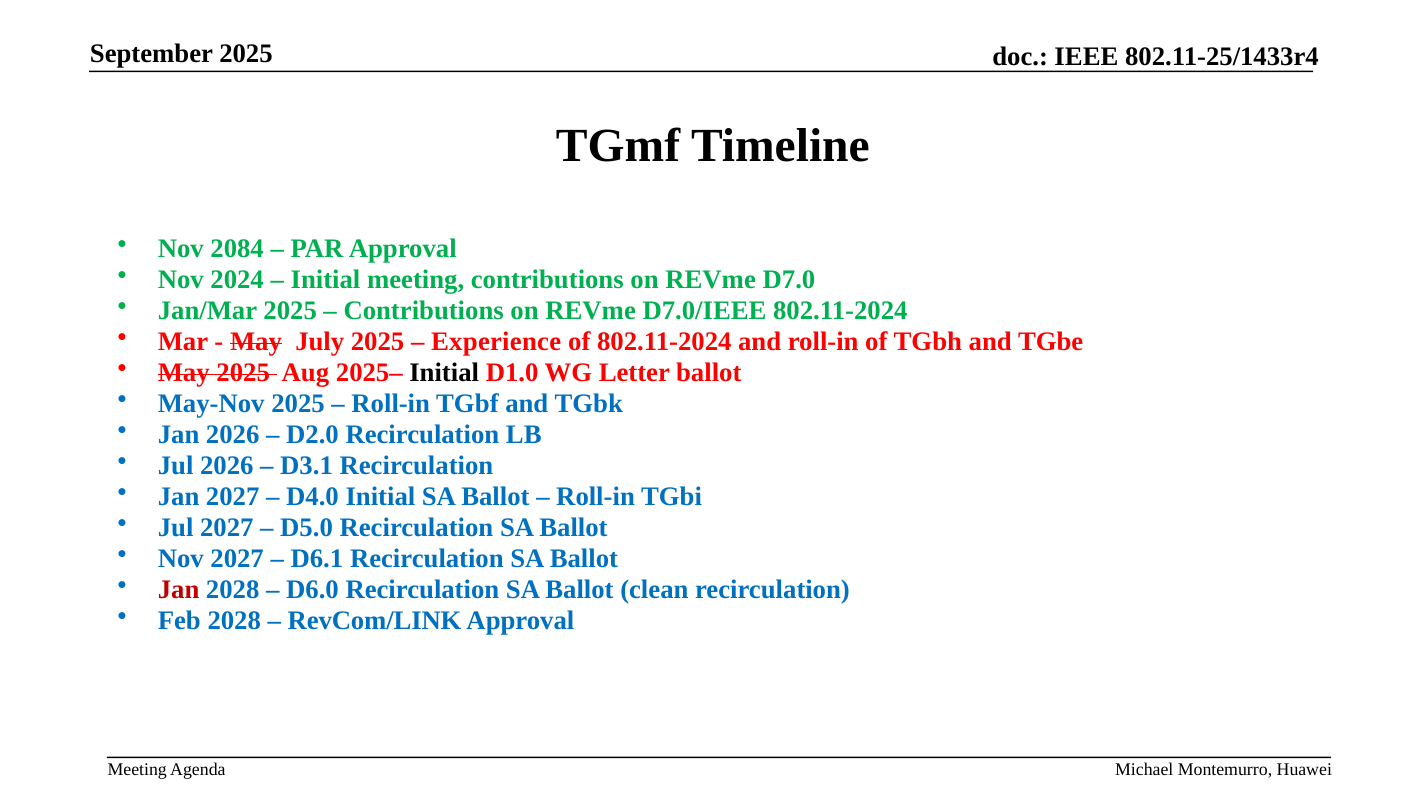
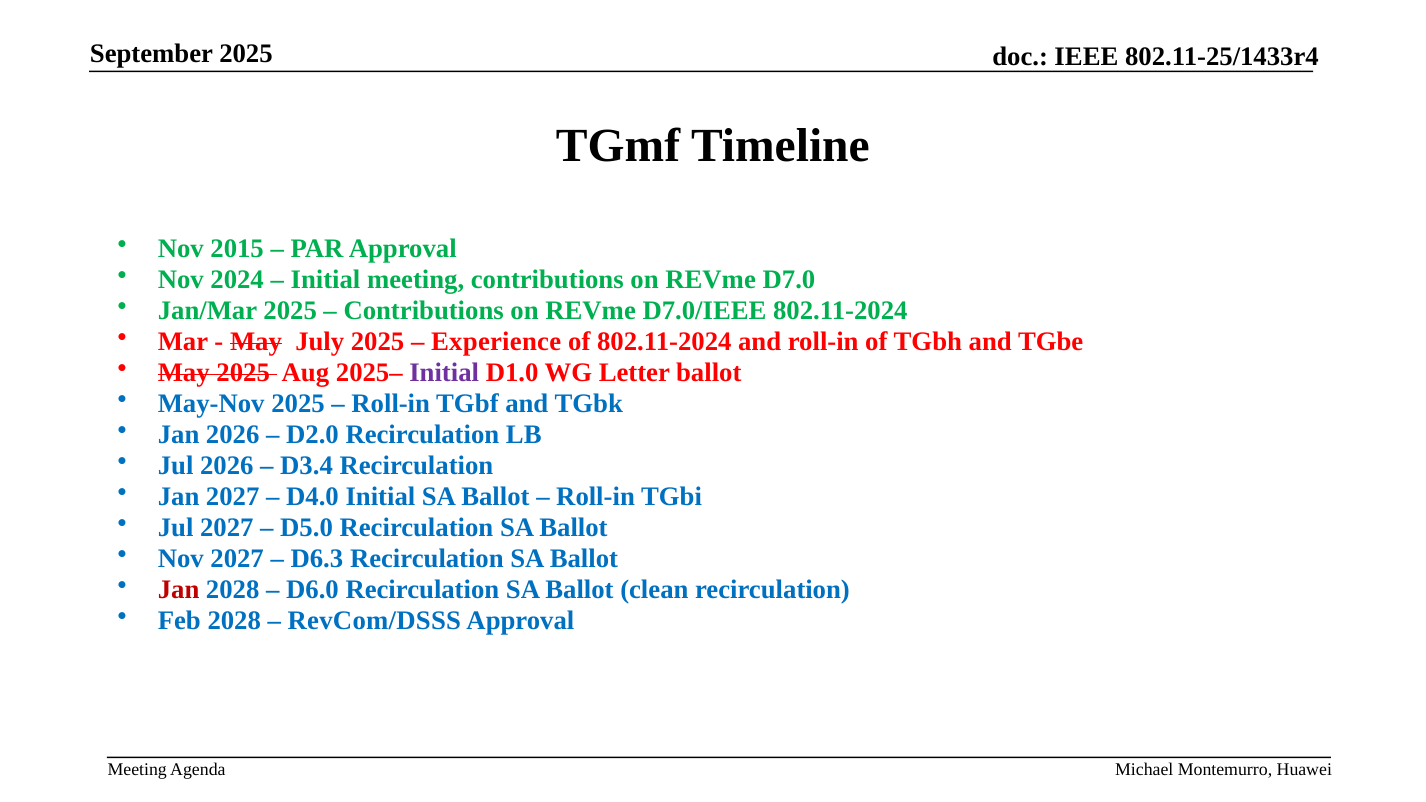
2084: 2084 -> 2015 (237, 249)
Initial colour: black -> purple (444, 373)
D3.1: D3.1 -> D3.4 (307, 466)
D6.1: D6.1 -> D6.3 (317, 559)
RevCom/LINK: RevCom/LINK -> RevCom/DSSS (374, 621)
